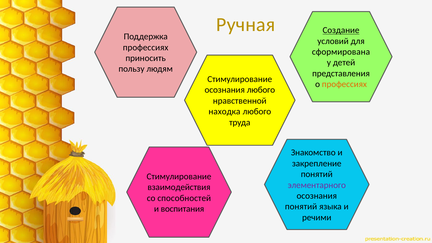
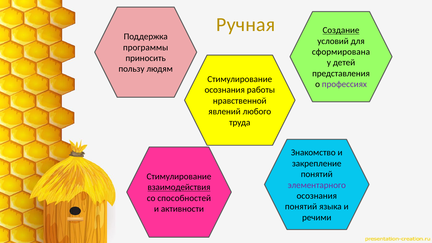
профессиях: профессиях -> программы (146, 47)
профессиях colour: orange -> purple (344, 84)
осознания любого: любого -> работы (261, 90)
находка: находка -> явлений (225, 112)
взаимодействия underline: none -> present (179, 187)
воспитания: воспитания -> активности (182, 209)
